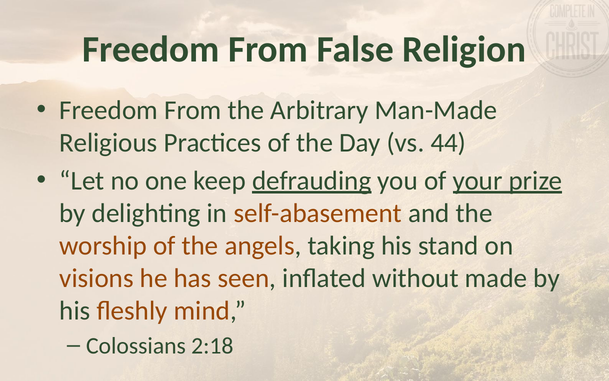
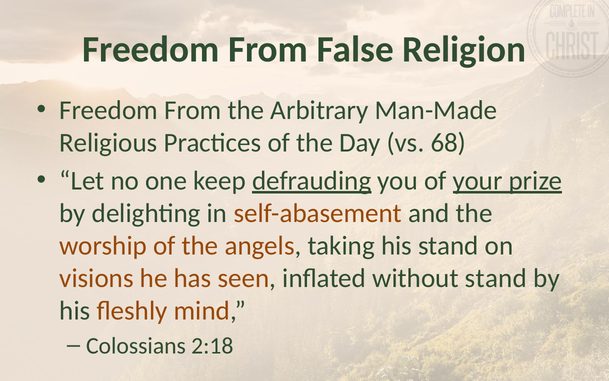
44: 44 -> 68 (448, 143)
without made: made -> stand (496, 278)
